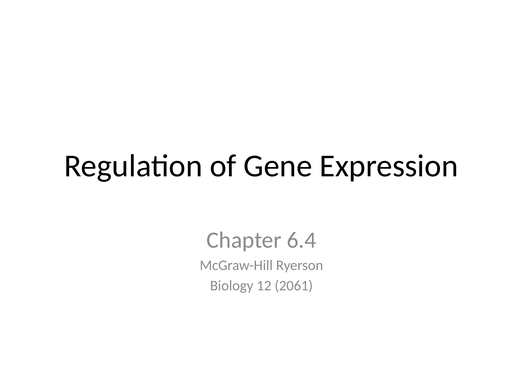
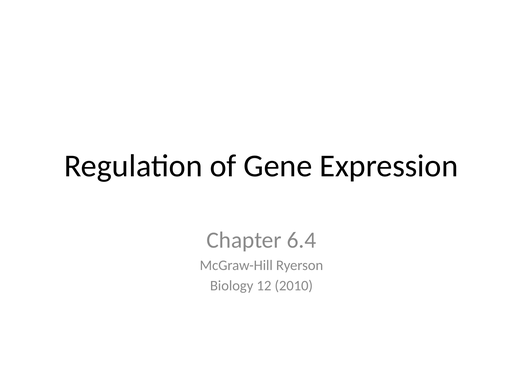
2061: 2061 -> 2010 (294, 286)
